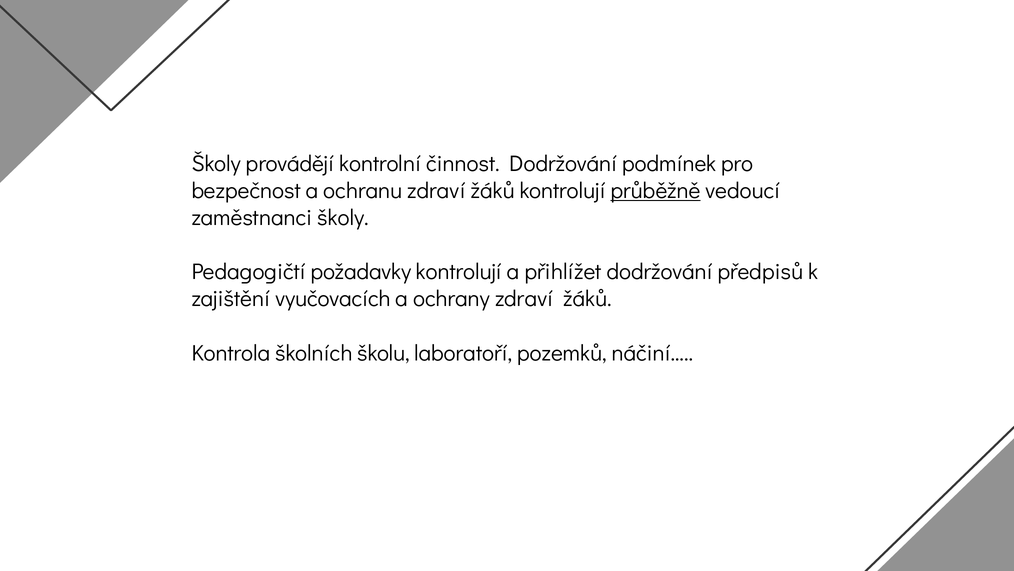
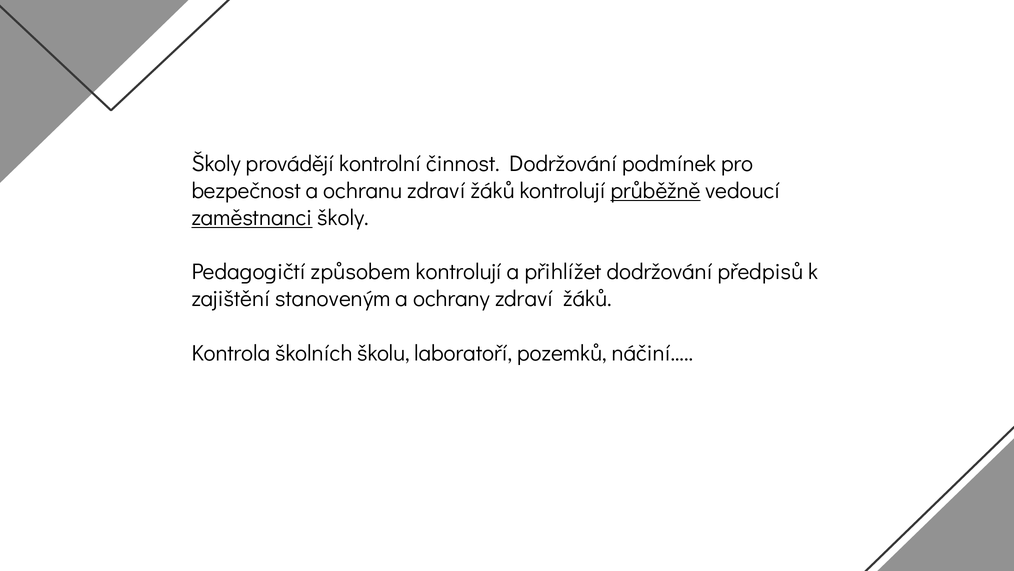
zaměstnanci underline: none -> present (252, 218)
požadavky: požadavky -> způsobem (361, 272)
vyučovacích: vyučovacích -> stanoveným (333, 299)
